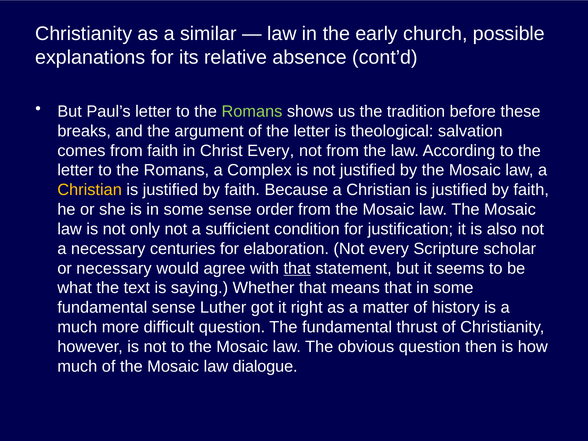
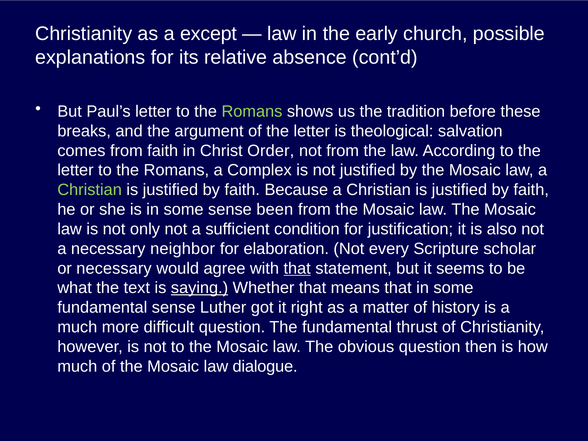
similar: similar -> except (208, 34)
Christ Every: Every -> Order (271, 151)
Christian colour: yellow -> light green (90, 190)
order: order -> been (275, 209)
centuries: centuries -> neighbor (183, 249)
saying underline: none -> present (200, 288)
